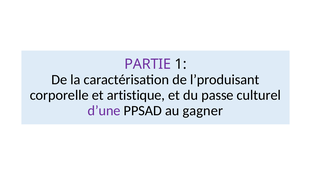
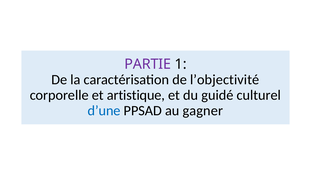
l’produisant: l’produisant -> l’objectivité (225, 80)
passe: passe -> guidé (217, 95)
d’une colour: purple -> blue (104, 111)
